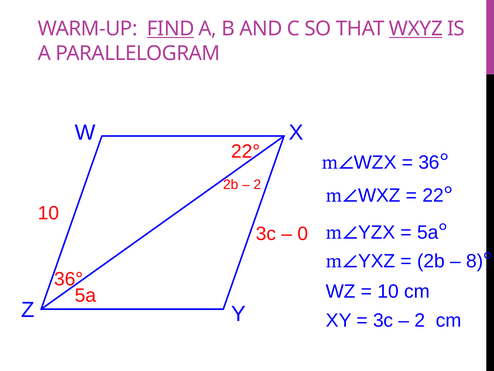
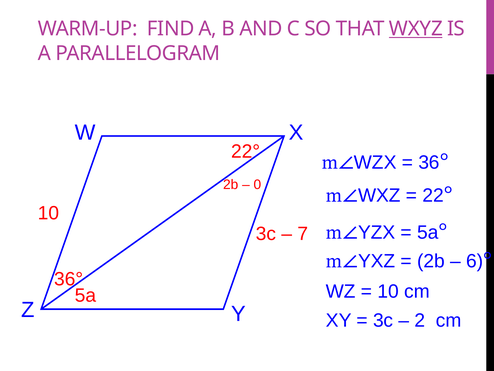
FIND underline: present -> none (171, 29)
2: 2 -> 0 (257, 185)
0: 0 -> 7 (303, 233)
8: 8 -> 6 (475, 261)
